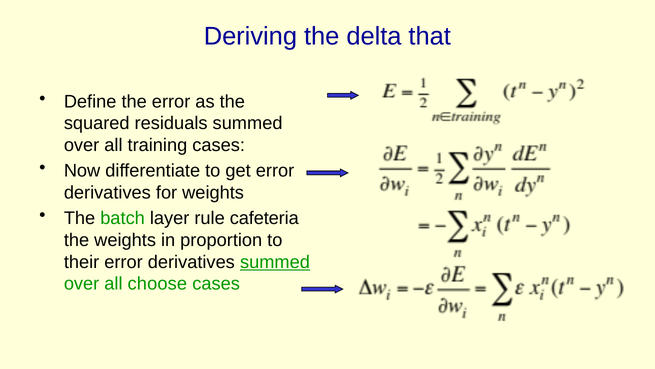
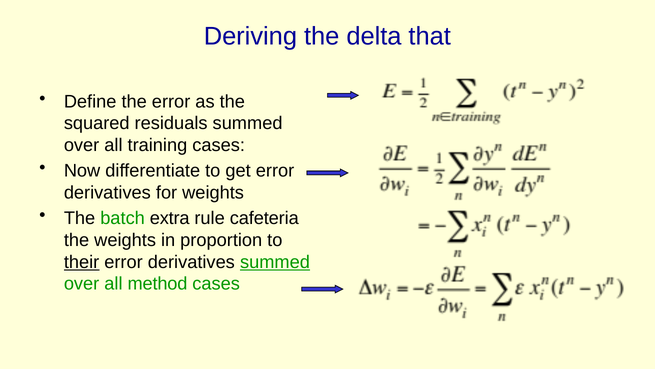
layer: layer -> extra (170, 218)
their underline: none -> present (82, 262)
choose: choose -> method (158, 283)
